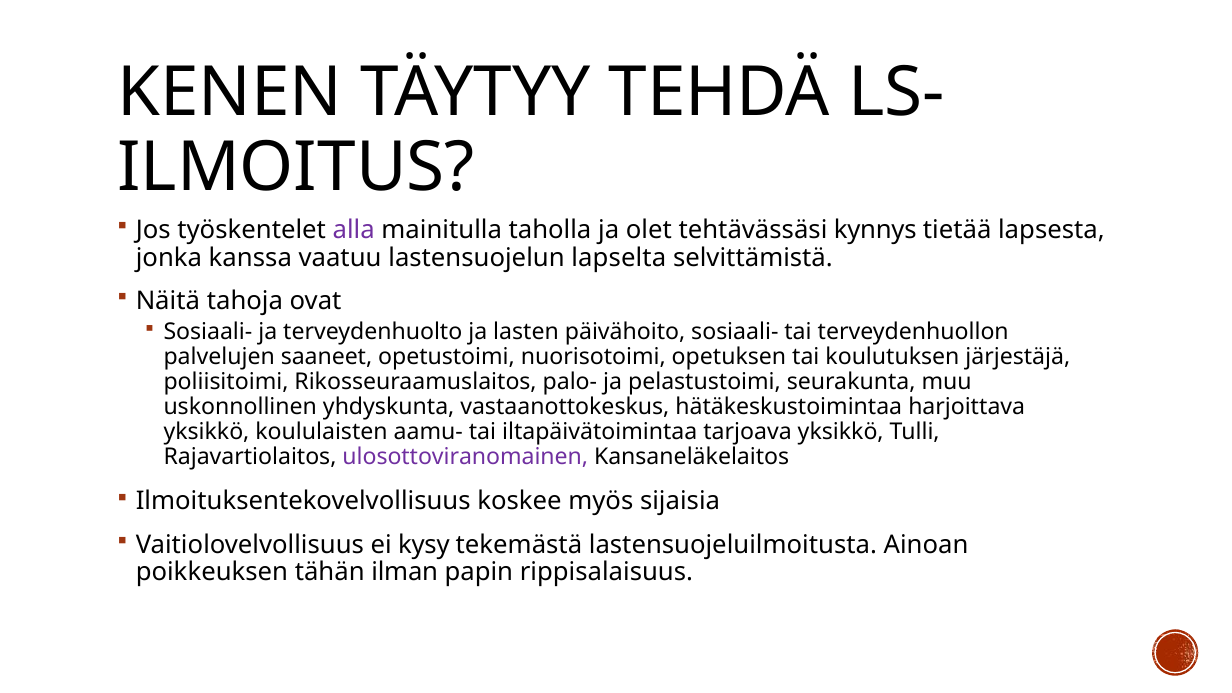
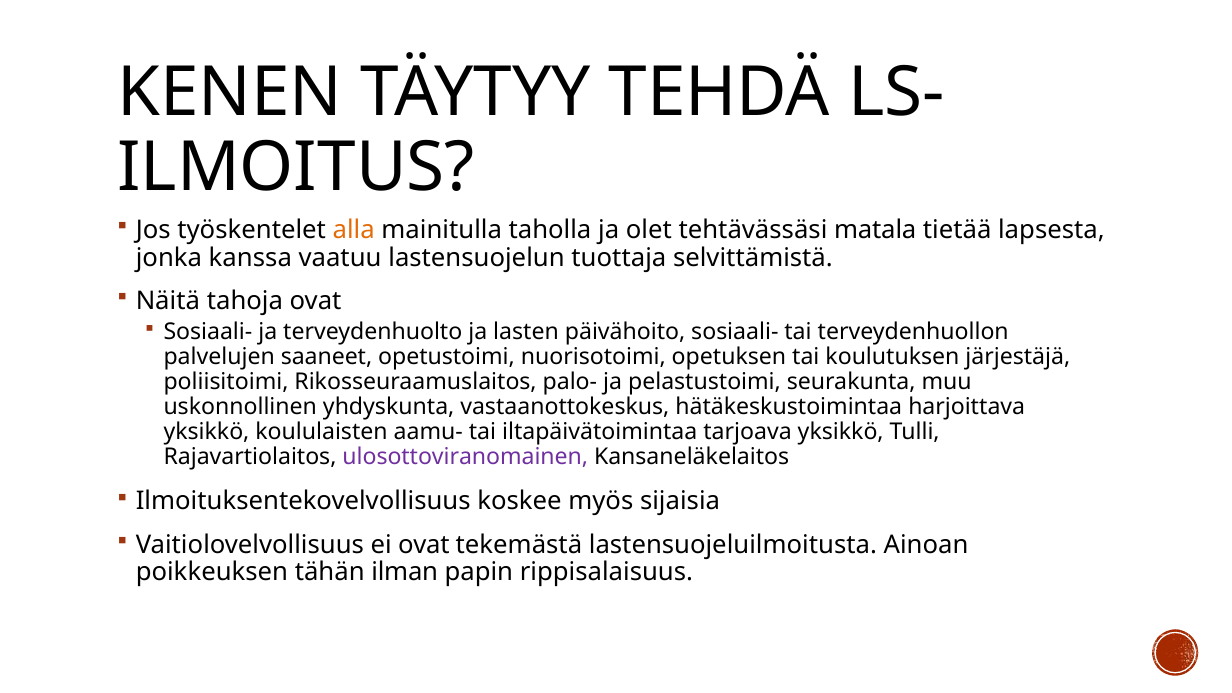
alla colour: purple -> orange (354, 230)
kynnys: kynnys -> matala (875, 230)
lapselta: lapselta -> tuottaja (619, 258)
ei kysy: kysy -> ovat (424, 545)
